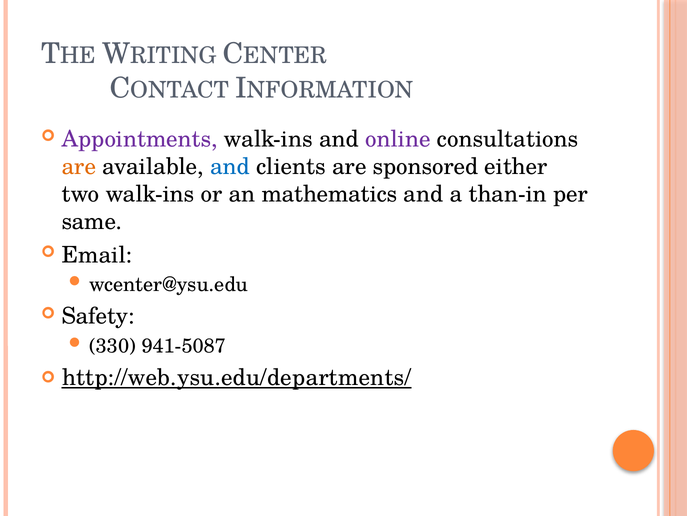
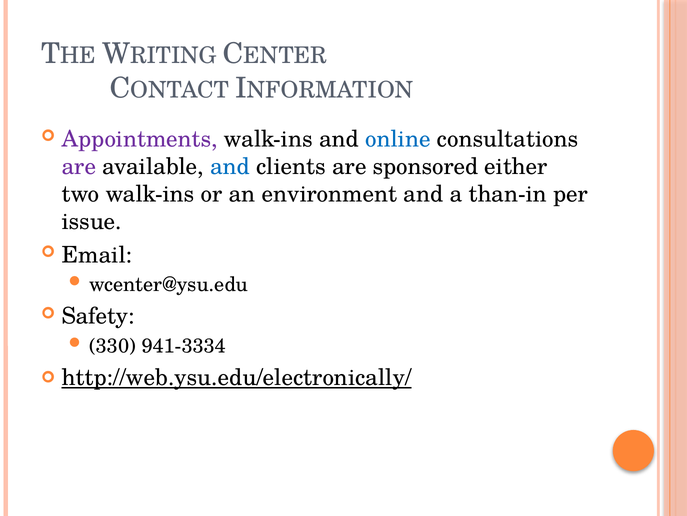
online colour: purple -> blue (398, 139)
are colour: orange -> purple (79, 166)
mathematics: mathematics -> environment (329, 194)
same: same -> issue (92, 221)
941-5087: 941-5087 -> 941-3334 (184, 345)
http://web.ysu.edu/departments/: http://web.ysu.edu/departments/ -> http://web.ysu.edu/electronically/ (237, 377)
